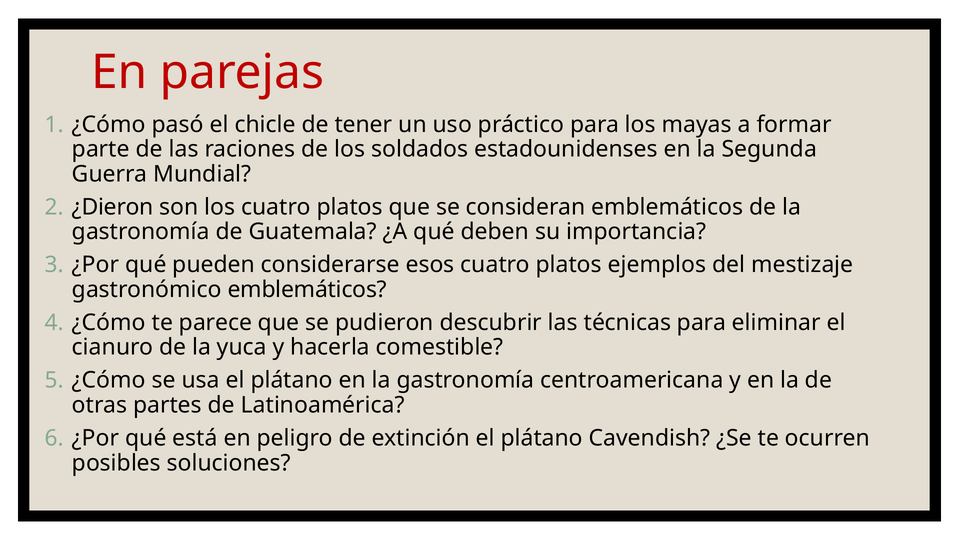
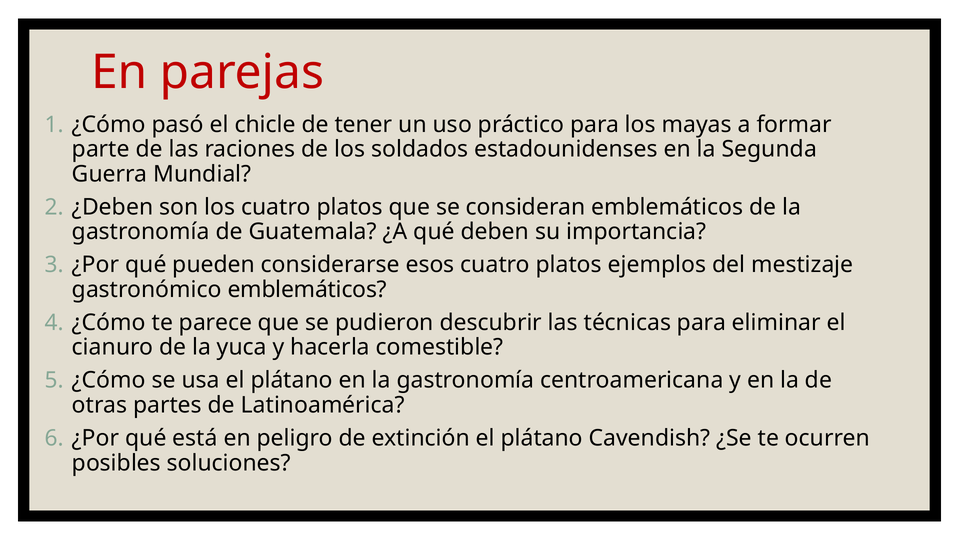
¿Dieron: ¿Dieron -> ¿Deben (113, 207)
